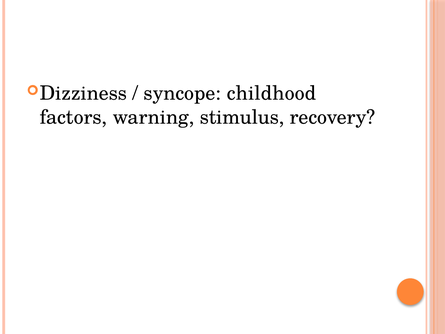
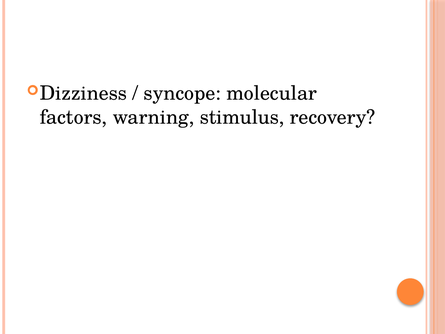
childhood: childhood -> molecular (272, 93)
